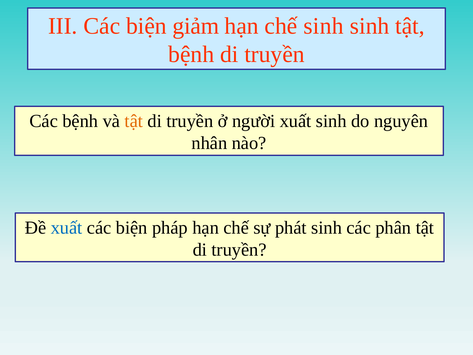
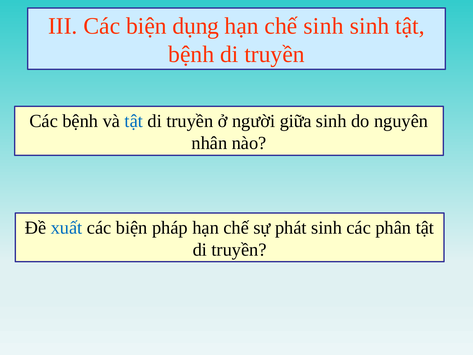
giảm: giảm -> dụng (196, 26)
tật colour: orange -> blue (134, 121)
người xuất: xuất -> giữa (296, 121)
